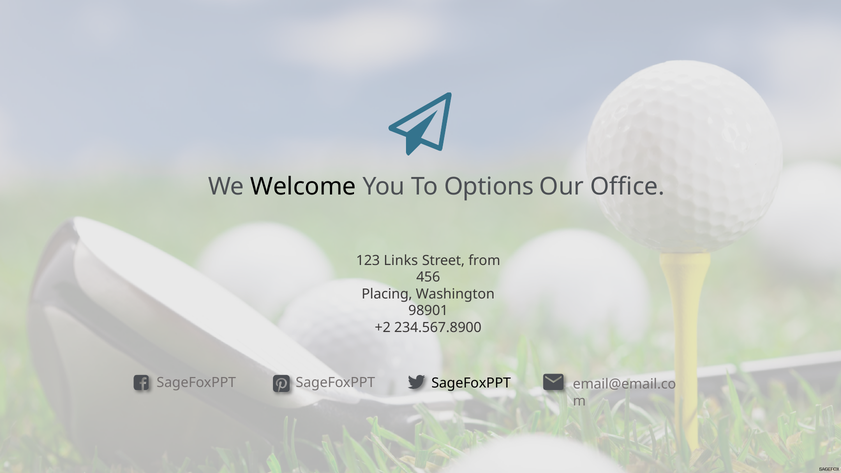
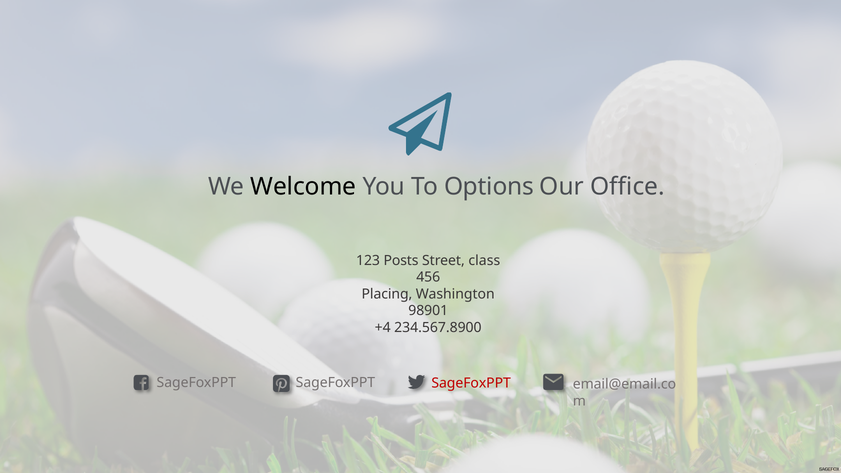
Links: Links -> Posts (401, 260)
from: from -> class (484, 260)
+2: +2 -> +4 (383, 328)
SageFoxPPT colour: black -> red (471, 383)
